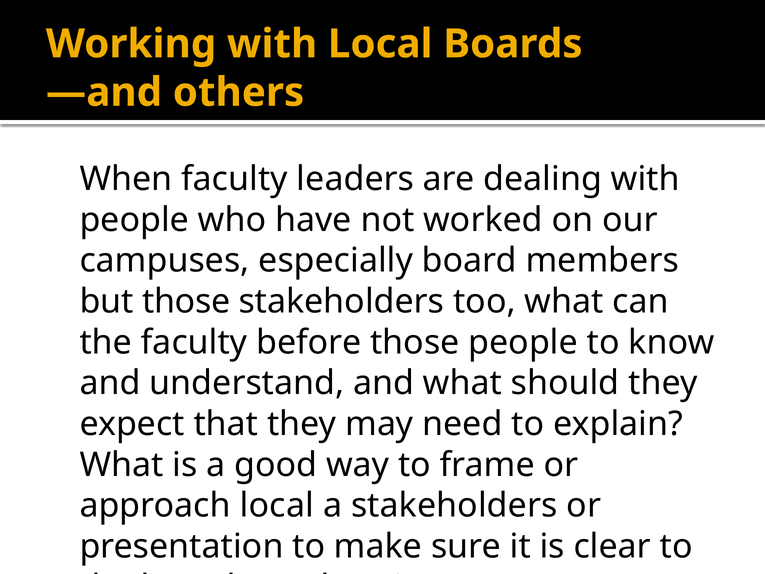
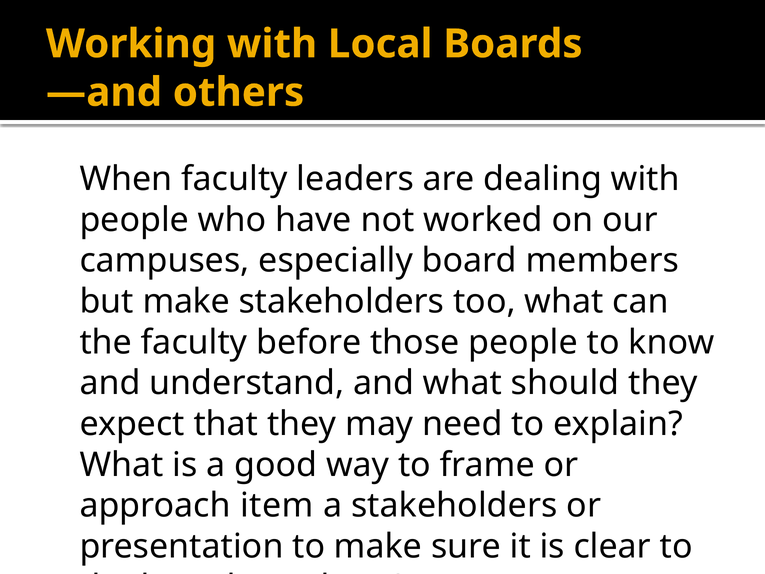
but those: those -> make (186, 301)
approach local: local -> item (277, 505)
